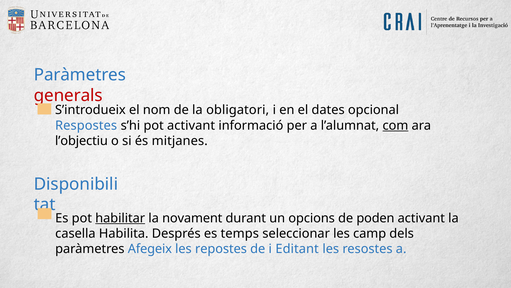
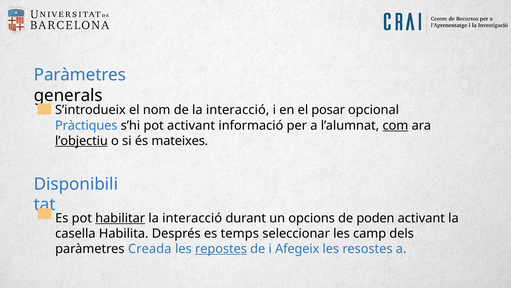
generals colour: red -> black (68, 95)
de la obligatori: obligatori -> interacció (238, 110)
dates: dates -> posar (328, 110)
Respostes: Respostes -> Pràctiques (86, 125)
l’objectiu underline: none -> present (81, 141)
mitjanes: mitjanes -> mateixes (180, 141)
novament: novament -> interacció (192, 218)
Afegeix: Afegeix -> Creada (150, 248)
repostes underline: none -> present (221, 248)
Editant: Editant -> Afegeix (297, 248)
